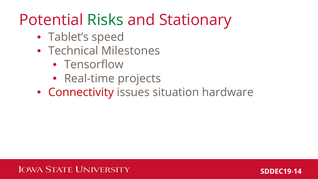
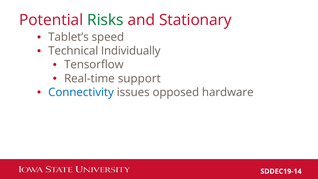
Milestones: Milestones -> Individually (131, 51)
projects: projects -> support (139, 78)
Connectivity colour: red -> blue (81, 92)
situation: situation -> opposed (176, 92)
